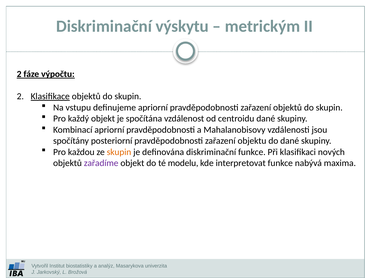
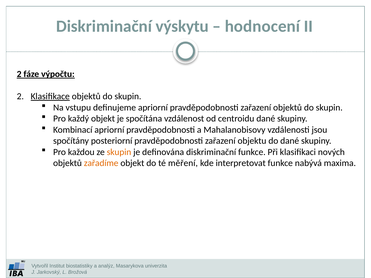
metrickým: metrickým -> hodnocení (262, 26)
zařadíme colour: purple -> orange (101, 163)
modelu: modelu -> měření (183, 163)
